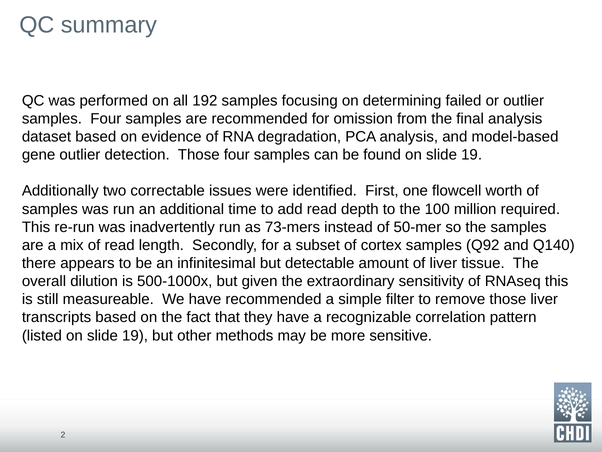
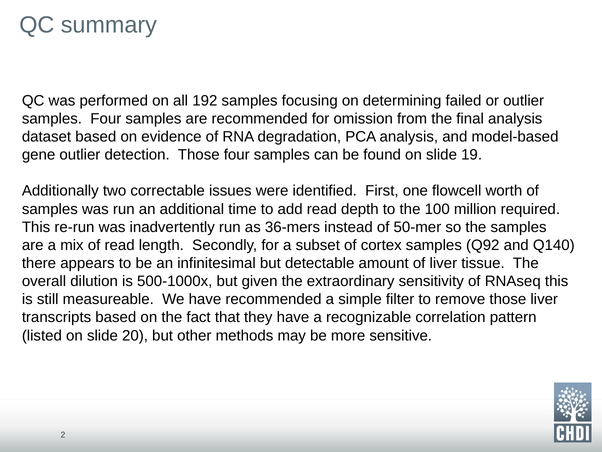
73-mers: 73-mers -> 36-mers (293, 227)
listed on slide 19: 19 -> 20 (135, 335)
